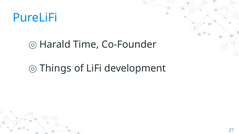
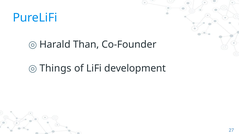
Time: Time -> Than (86, 45)
